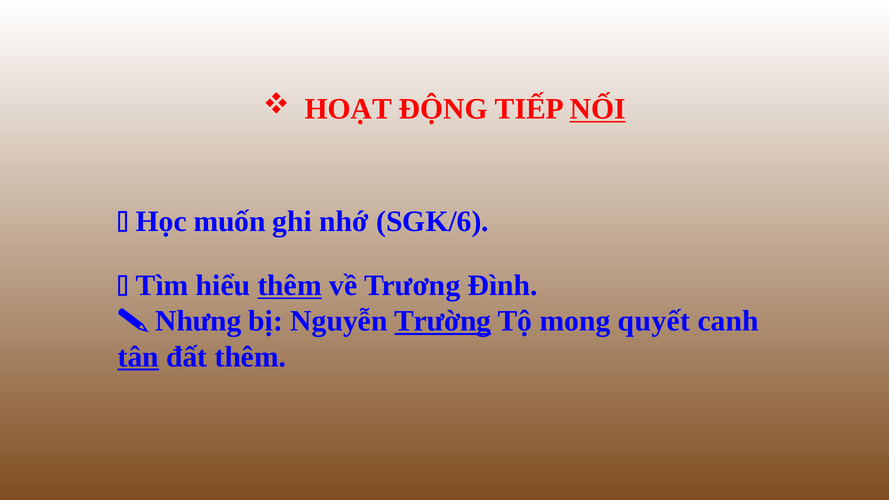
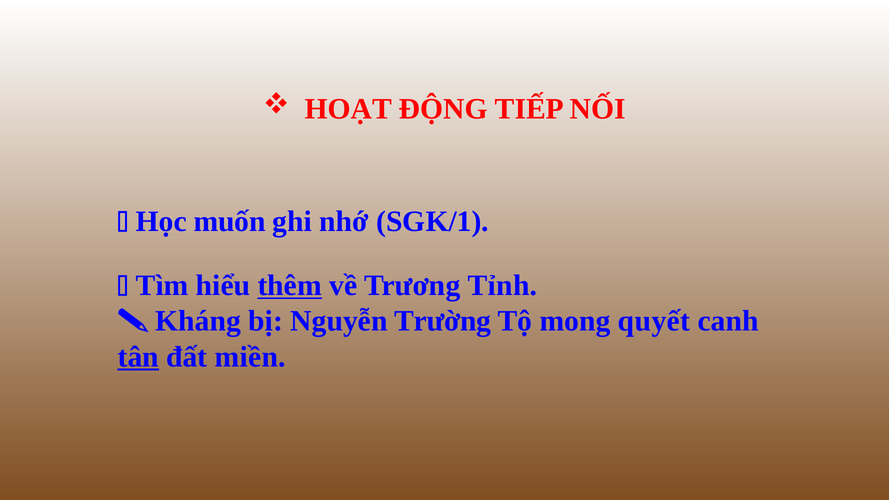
NỐI underline: present -> none (598, 109)
SGK/6: SGK/6 -> SGK/1 (433, 222)
Đình: Đình -> Tỉnh (503, 286)
Nhưng: Nhưng -> Kháng (198, 321)
Trường underline: present -> none (443, 321)
đất thêm: thêm -> miền (250, 357)
